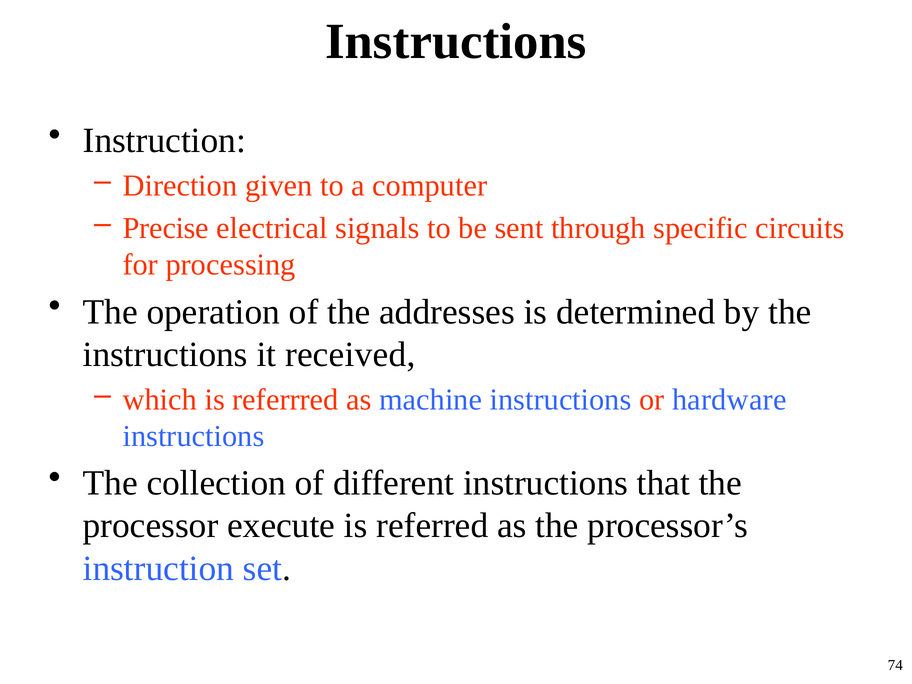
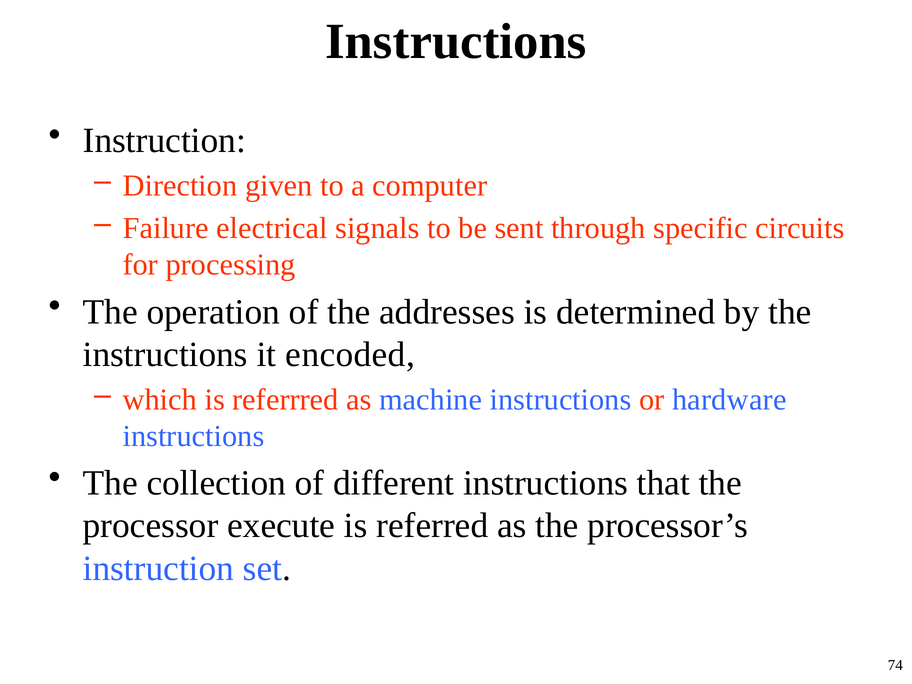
Precise: Precise -> Failure (166, 228)
received: received -> encoded (350, 354)
